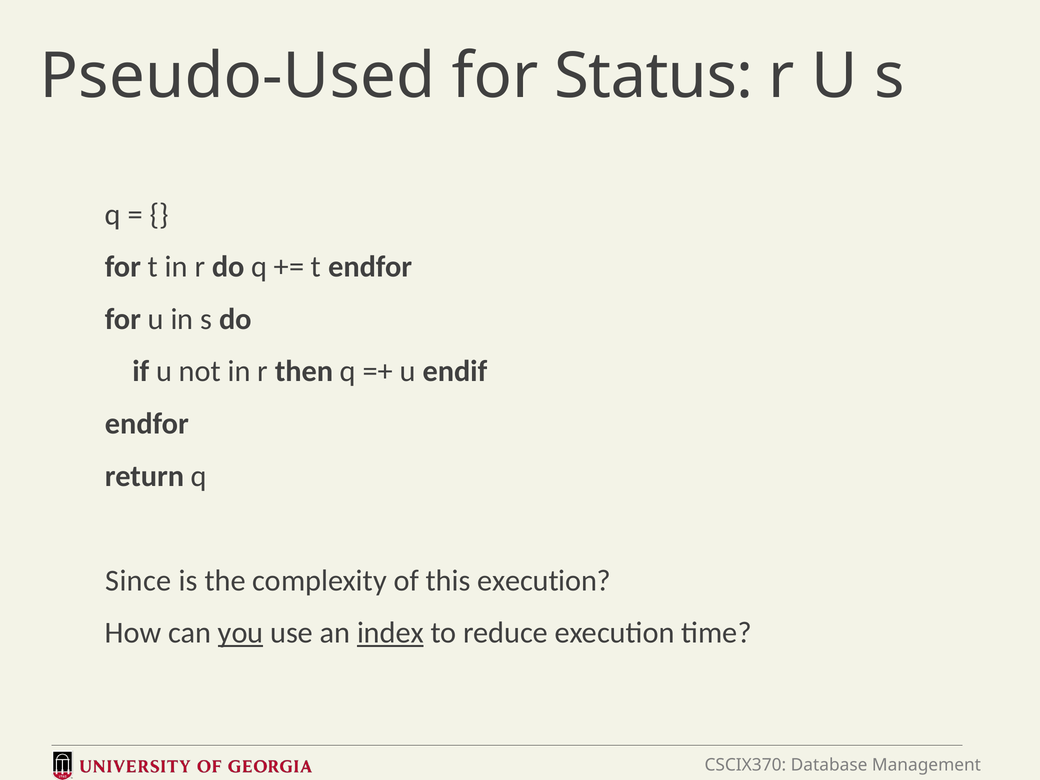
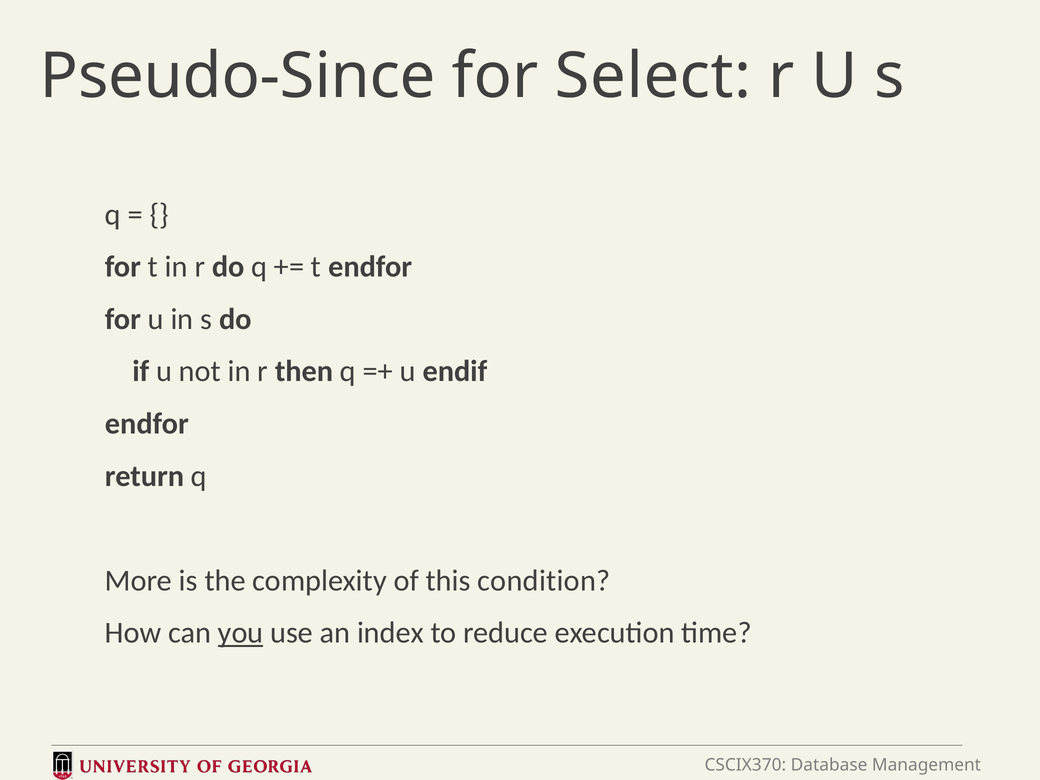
Pseudo-Used: Pseudo-Used -> Pseudo-Since (238, 76)
Status: Status -> Select (653, 76)
Since: Since -> More (138, 581)
this execution: execution -> condition (544, 581)
index underline: present -> none (390, 633)
